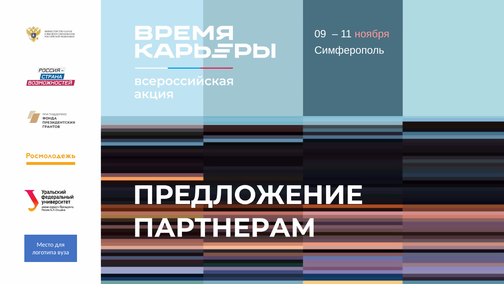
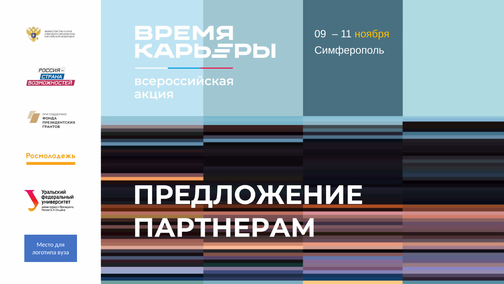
ноября colour: pink -> yellow (372, 34)
